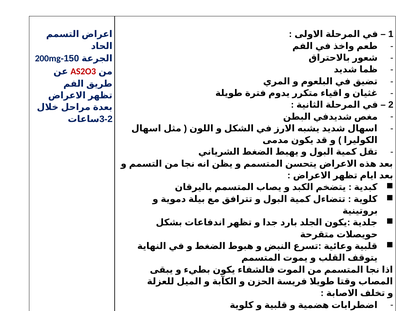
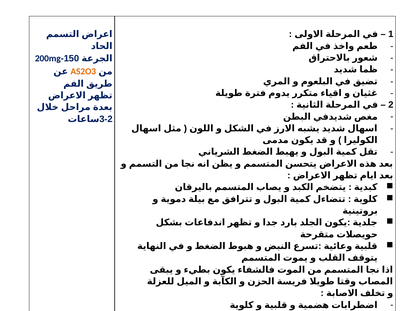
AS2O3 colour: red -> orange (83, 71)
